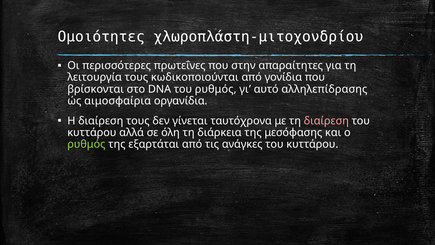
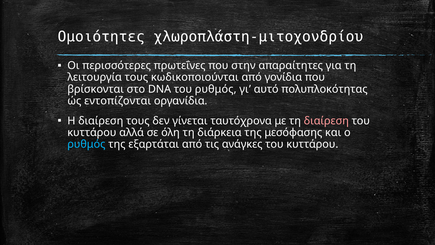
αλληλεπίδρασης: αλληλεπίδρασης -> πολυπλοκότητας (324, 89)
αιμοσφαίρια: αιμοσφαίρια -> εντοπίζονται (118, 101)
ρυθμός colour: light green -> light blue (86, 144)
